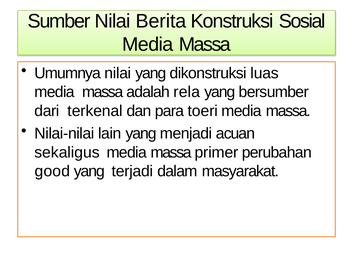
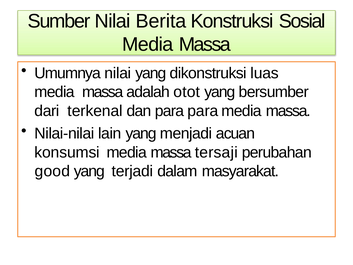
rela: rela -> otot (187, 92)
para toeri: toeri -> para (203, 111)
sekaligus: sekaligus -> konsumsi (67, 152)
primer: primer -> tersaji (216, 152)
